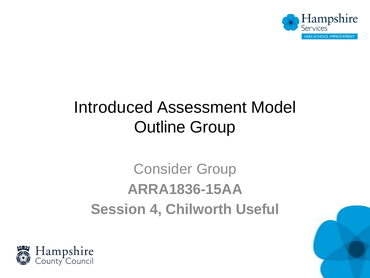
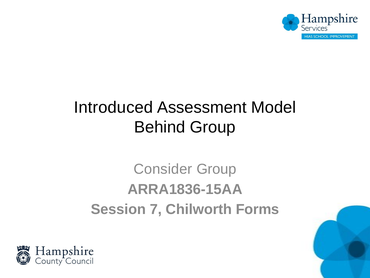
Outline: Outline -> Behind (160, 127)
4: 4 -> 7 (156, 209)
Useful: Useful -> Forms (258, 209)
